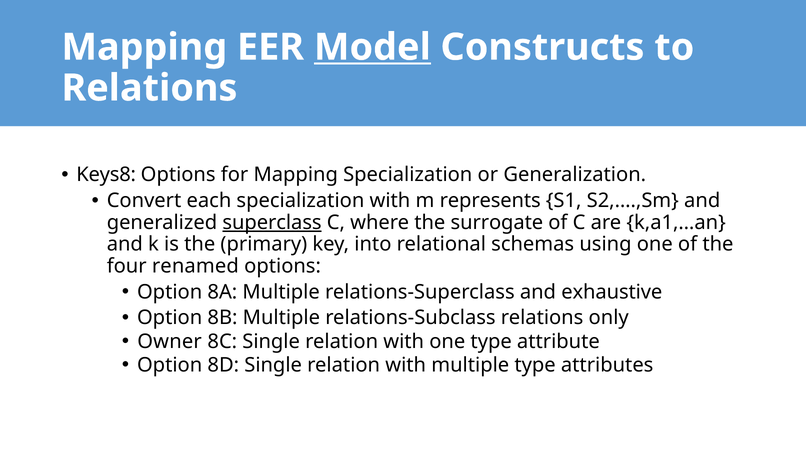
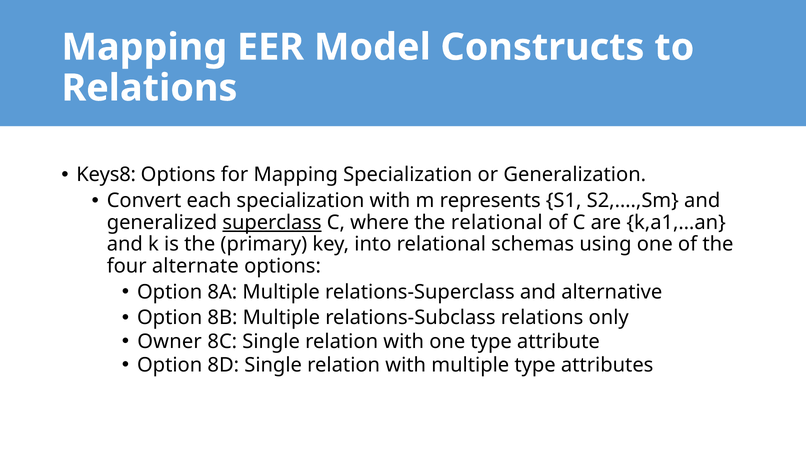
Model underline: present -> none (372, 47)
the surrogate: surrogate -> relational (497, 223)
renamed: renamed -> alternate (195, 266)
exhaustive: exhaustive -> alternative (612, 292)
